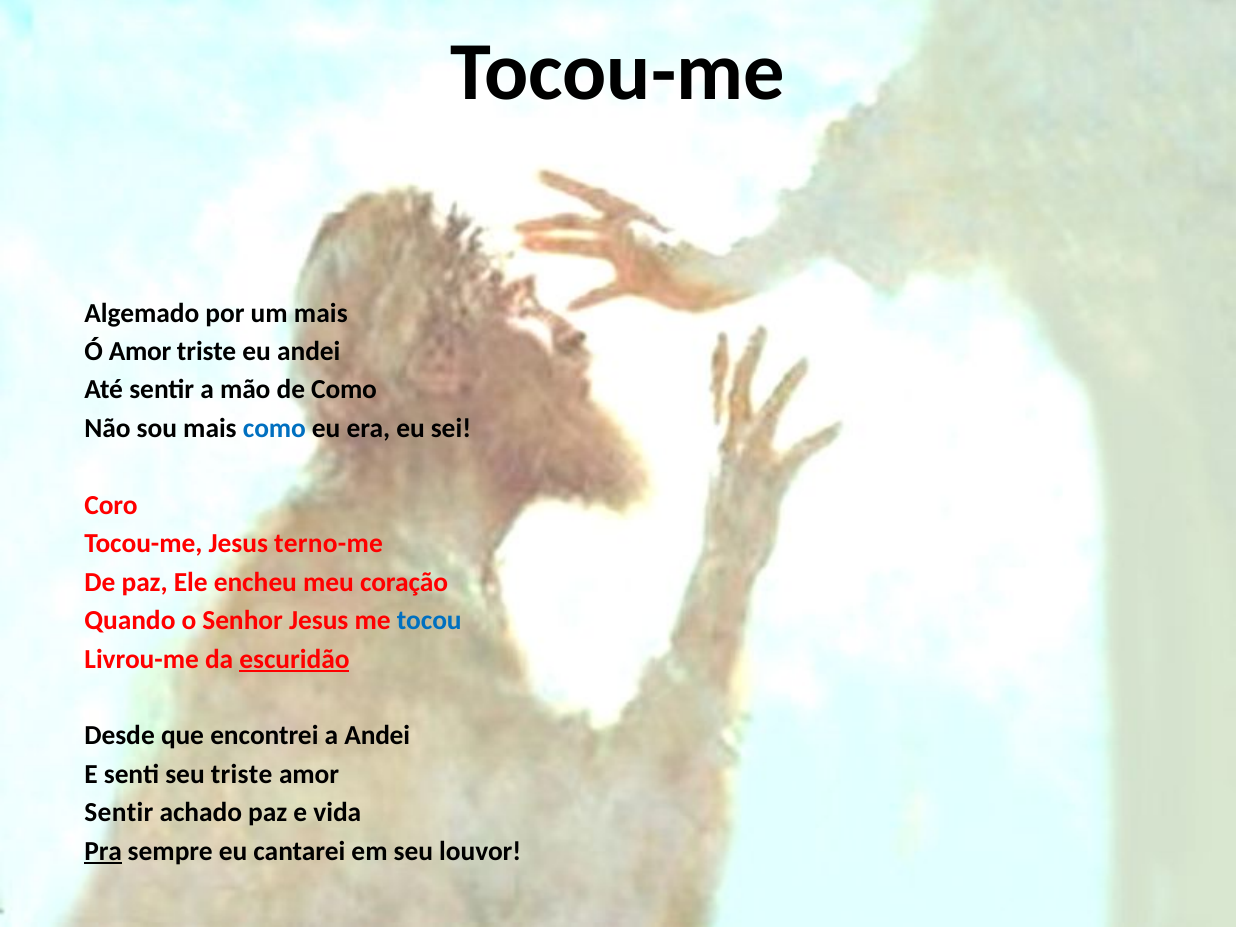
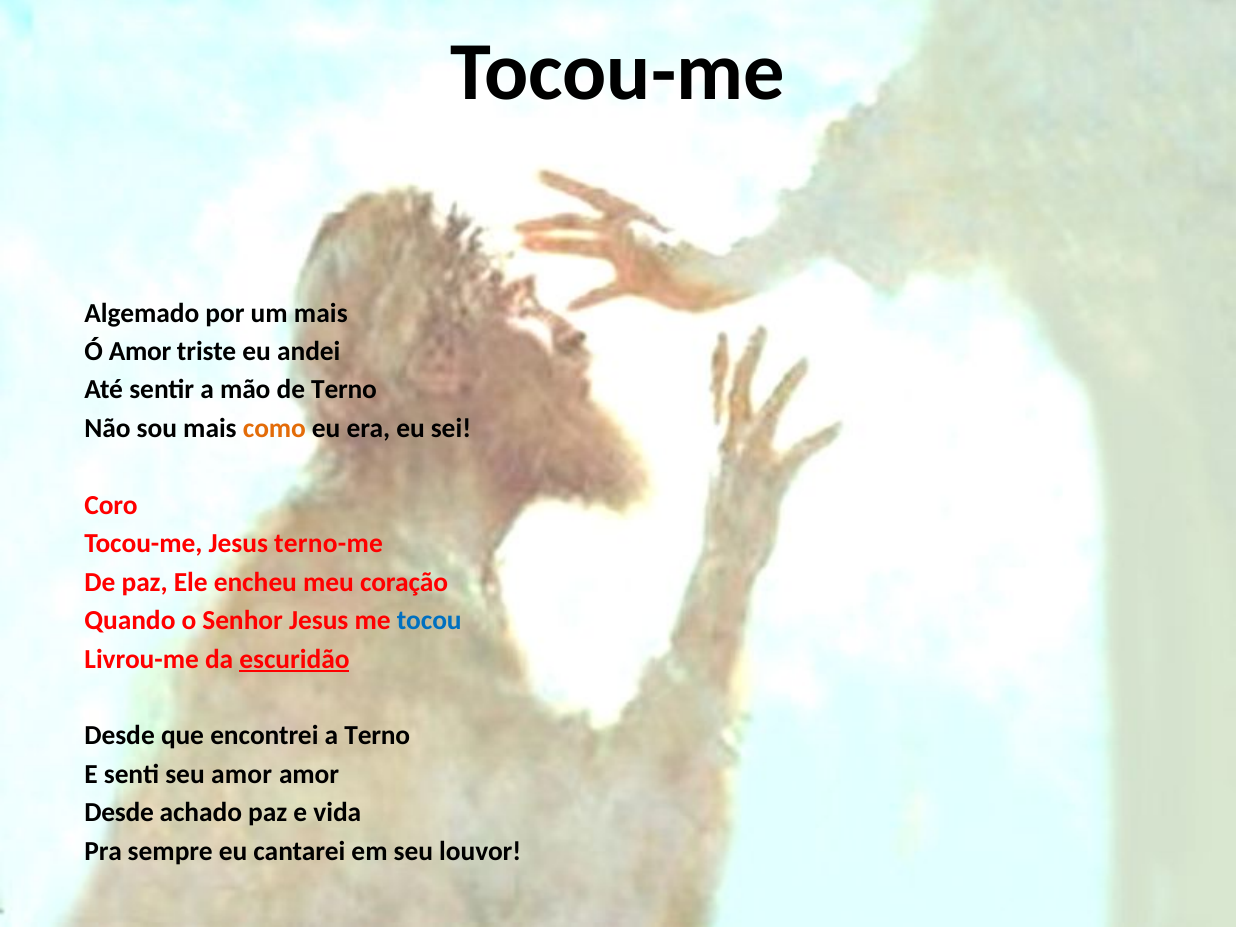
de Como: Como -> Terno (344, 390)
como colour: blue -> orange (274, 428)
a Andei: Andei -> Terno (377, 736)
seu triste: triste -> amor (242, 774)
Sentir: Sentir -> Desde (119, 813)
Pra underline: present -> none (103, 851)
